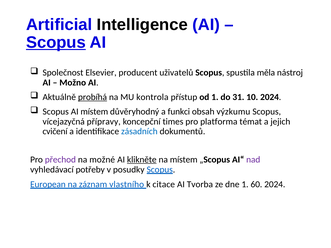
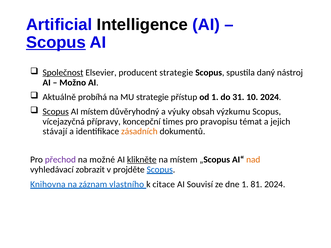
Společnost underline: none -> present (63, 73)
producent uživatelů: uživatelů -> strategie (176, 73)
měla: měla -> daný (266, 73)
probíhá underline: present -> none (92, 97)
MU kontrola: kontrola -> strategie (152, 97)
Scopus underline: none -> present (56, 112)
funkci: funkci -> výuky (179, 112)
platforma: platforma -> pravopisu (219, 122)
cvičení: cvičení -> stávají (55, 132)
zásadních colour: blue -> orange (139, 132)
nad colour: purple -> orange (253, 160)
potřeby: potřeby -> zobrazit (90, 170)
posudky: posudky -> projděte (129, 170)
European: European -> Knihovna (48, 184)
Tvorba: Tvorba -> Souvisí (200, 184)
60: 60 -> 81 (256, 184)
